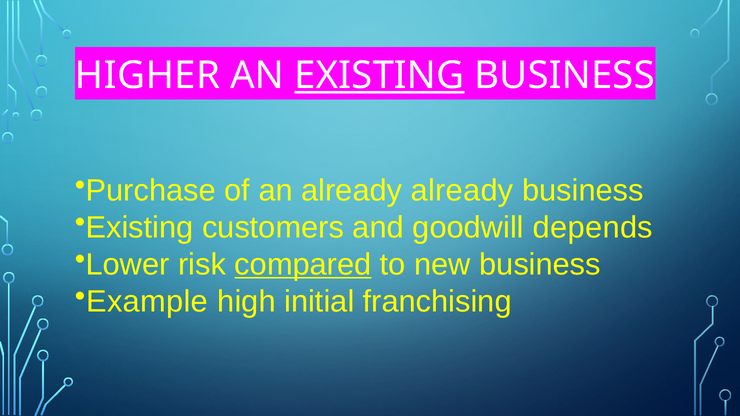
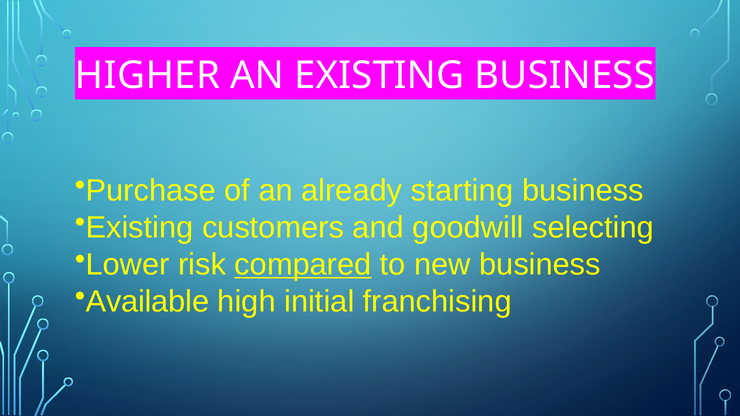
EXISTING underline: present -> none (379, 76)
already already: already -> starting (462, 191)
depends: depends -> selecting (593, 228)
Example: Example -> Available (147, 302)
